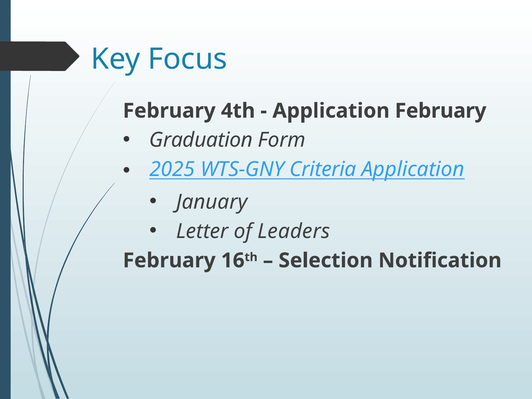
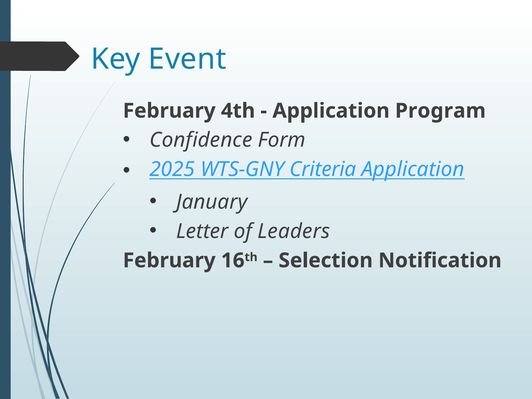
Focus: Focus -> Event (187, 59)
Application February: February -> Program (440, 111)
Graduation: Graduation -> Confidence (201, 140)
